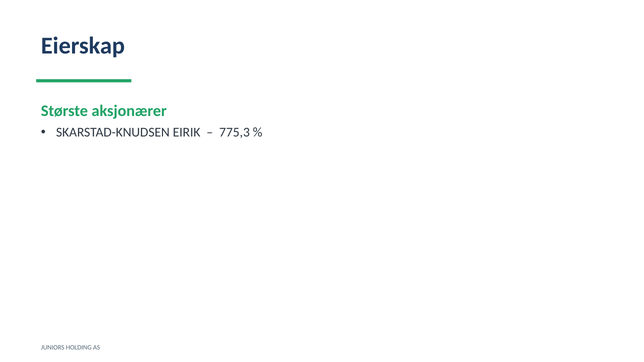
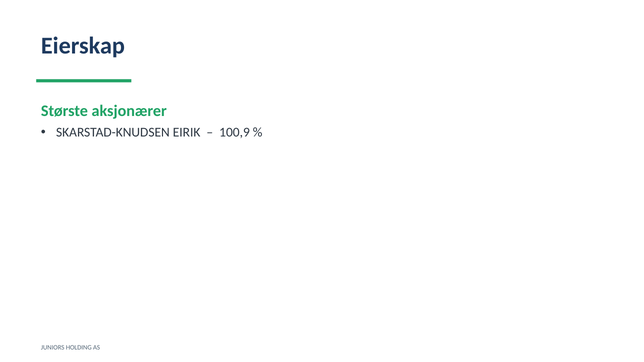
775,3: 775,3 -> 100,9 (235, 132)
